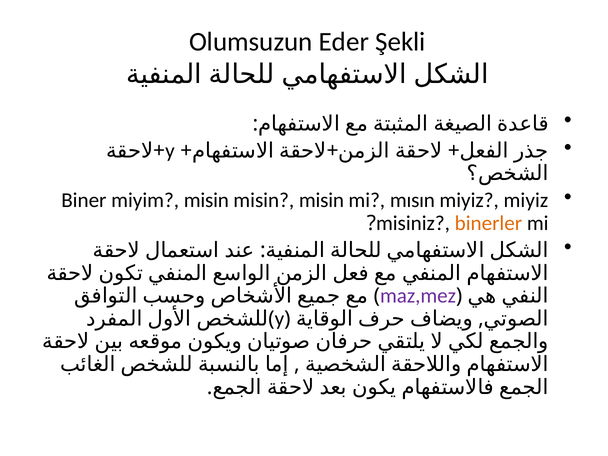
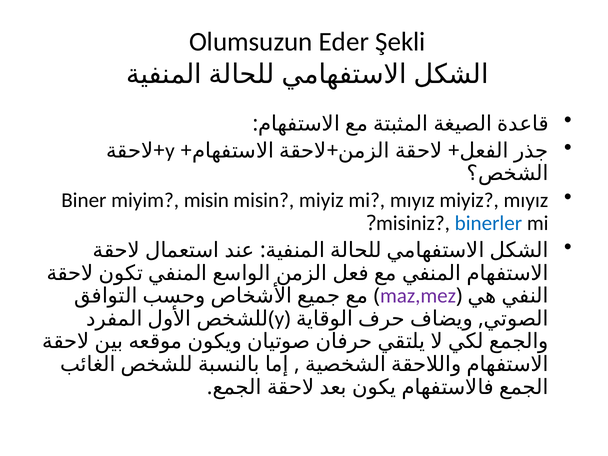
misin: misin -> miyiz (321, 200)
mi mısın: mısın -> mıyız (412, 200)
miyiz miyiz: miyiz -> mıyız (526, 200)
binerler colour: orange -> blue (488, 223)
